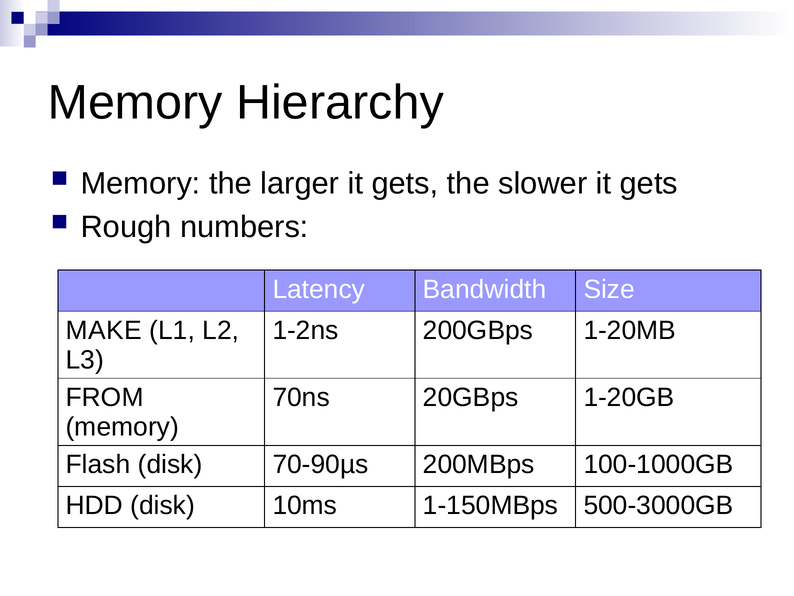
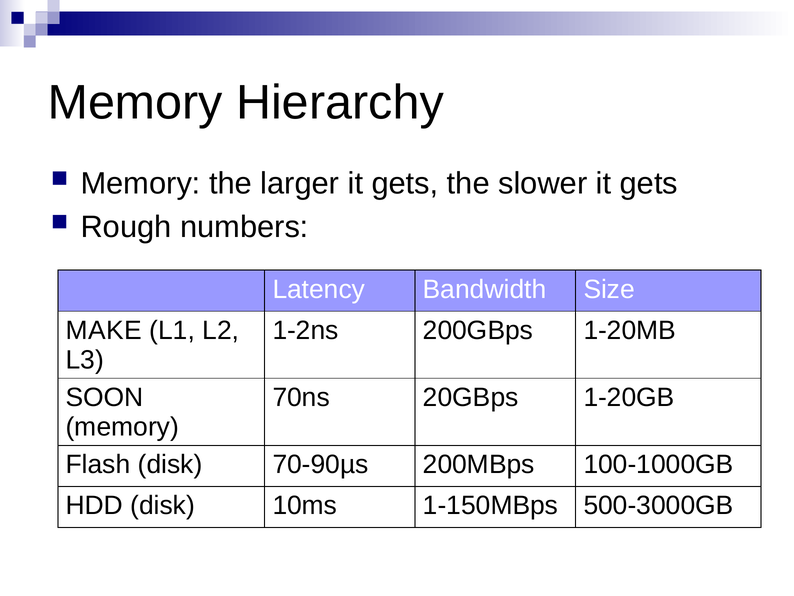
FROM: FROM -> SOON (105, 397)
